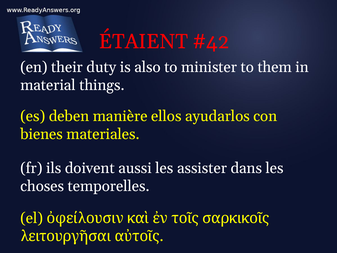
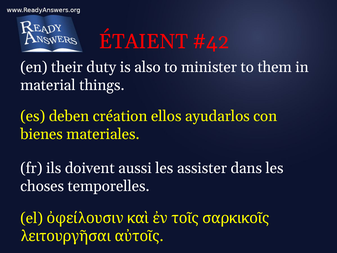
manière: manière -> création (120, 116)
